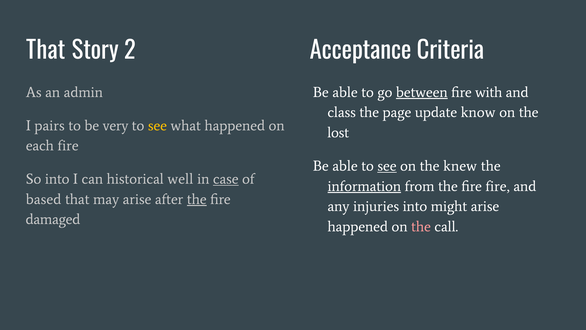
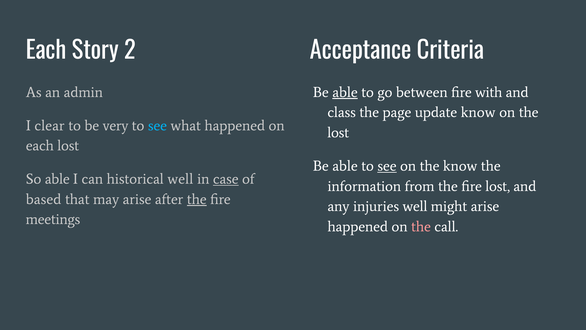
That: That -> Each (46, 51)
able underline: none -> present (345, 92)
between underline: present -> none (422, 92)
pairs: pairs -> clear (50, 125)
see colour: yellow -> light blue (157, 125)
each fire: fire -> lost (68, 146)
the knew: knew -> know (460, 166)
So into: into -> able (57, 179)
information underline: present -> none (364, 186)
fire fire: fire -> lost (498, 186)
injuries into: into -> well (415, 206)
damaged: damaged -> meetings (53, 219)
